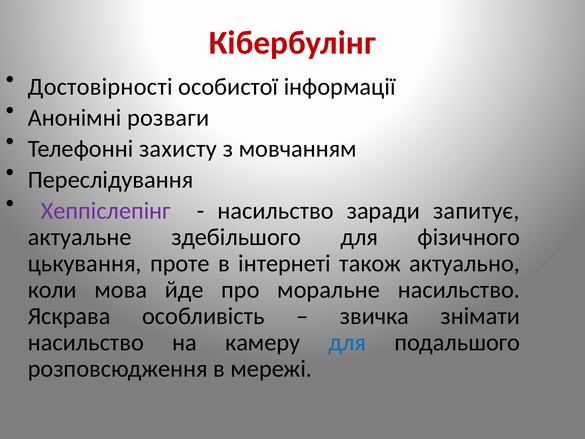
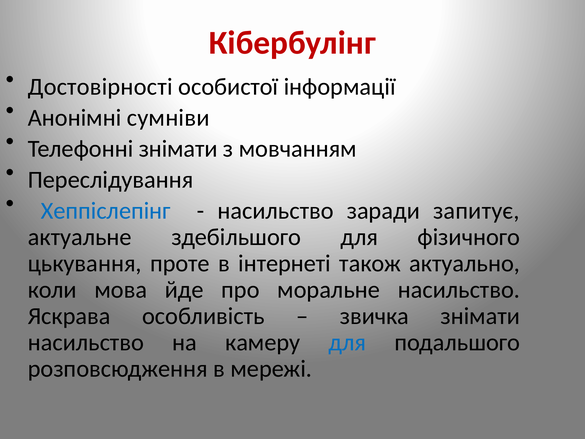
розваги: розваги -> сумніви (168, 118)
Телефонні захисту: захисту -> знімати (178, 149)
Хеппіслепінг colour: purple -> blue (106, 211)
